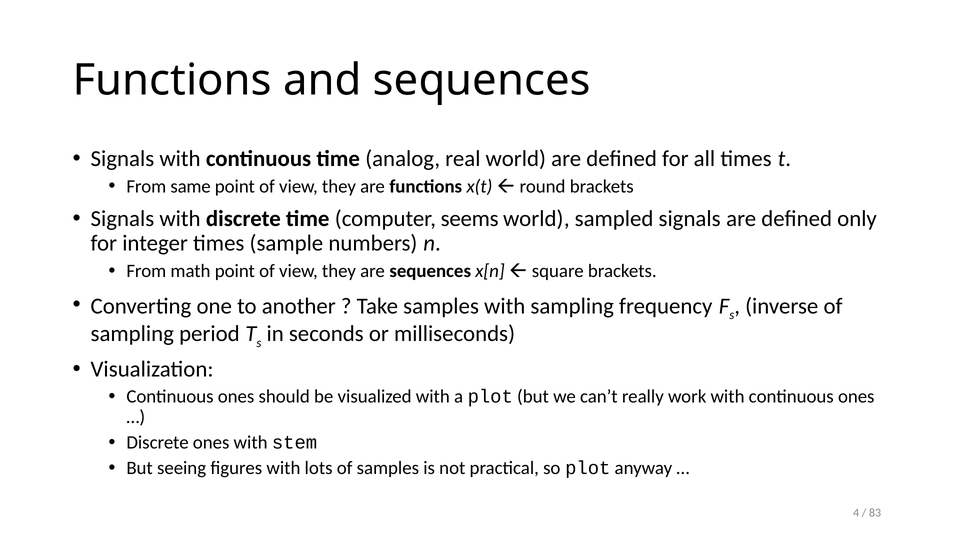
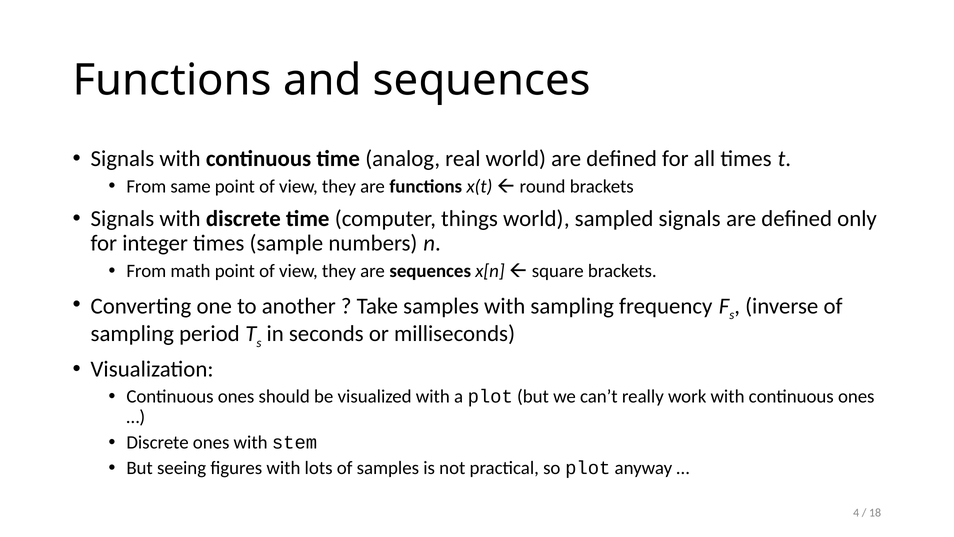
seems: seems -> things (470, 219)
83: 83 -> 18 (875, 512)
